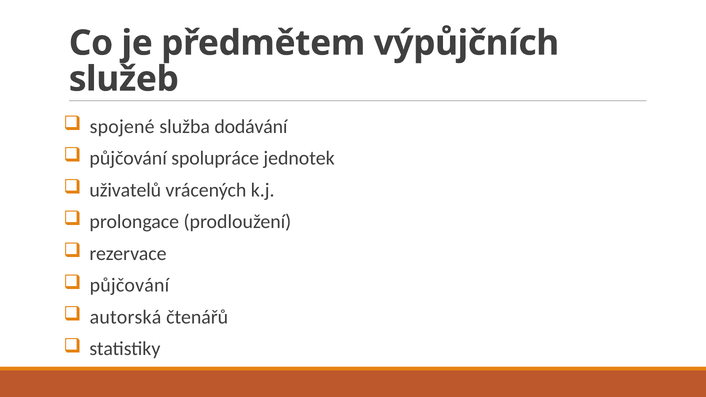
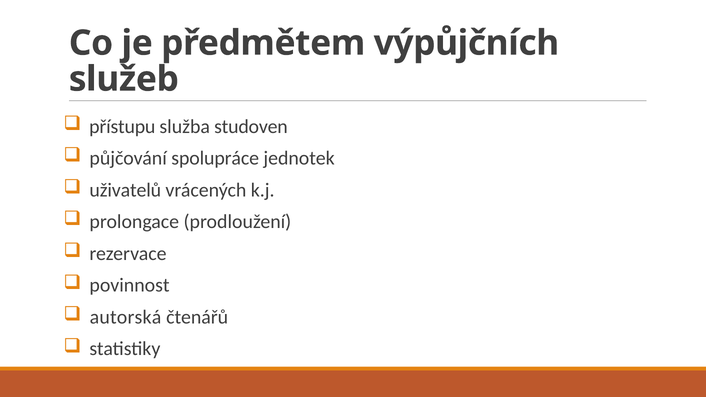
spojené: spojené -> přístupu (122, 127)
dodávání: dodávání -> studoven (251, 127)
půjčování: půjčování -> povinnost (130, 285)
